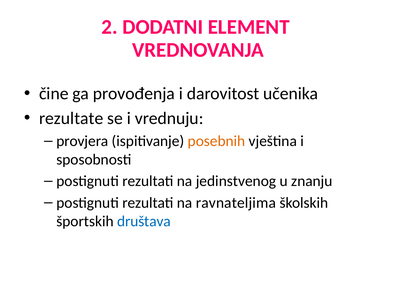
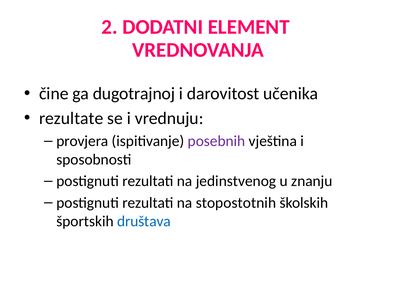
provođenja: provođenja -> dugotrajnoj (134, 94)
posebnih colour: orange -> purple (216, 141)
ravnateljima: ravnateljima -> stopostotnih (236, 203)
